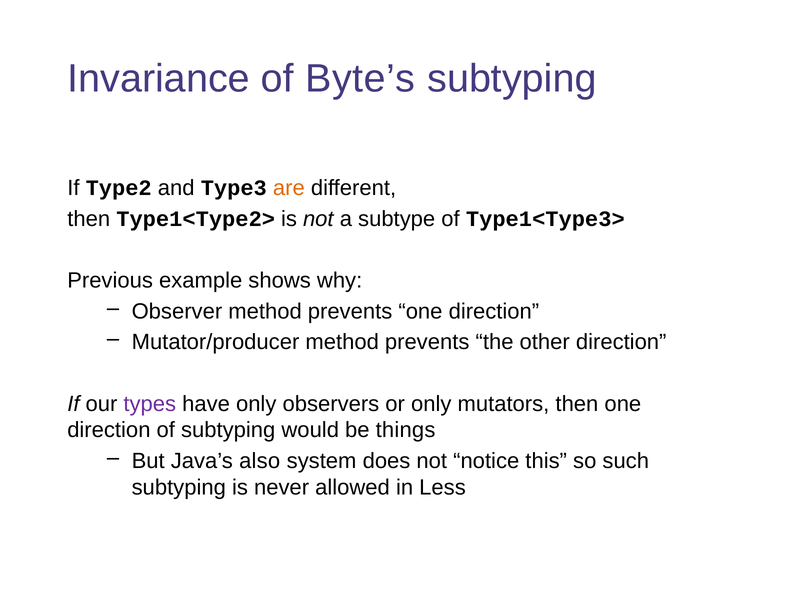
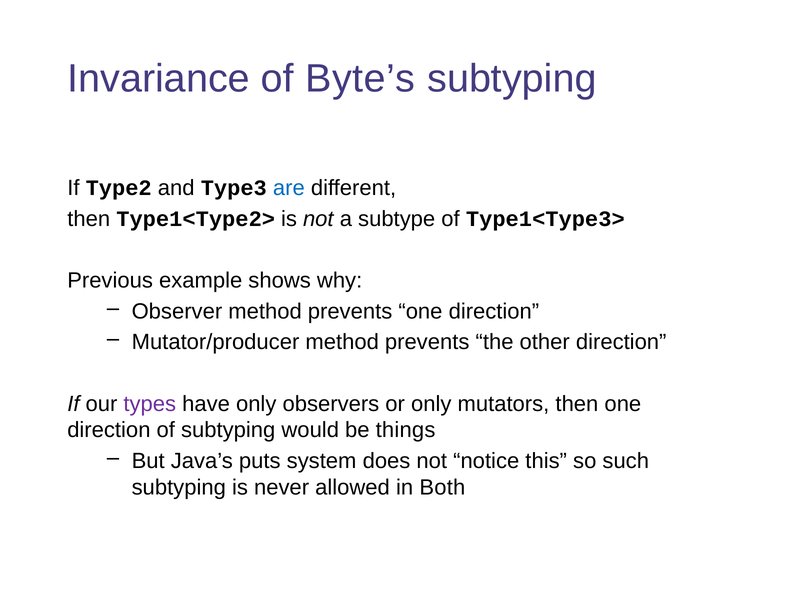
are colour: orange -> blue (289, 188)
also: also -> puts (260, 461)
Less: Less -> Both (442, 487)
